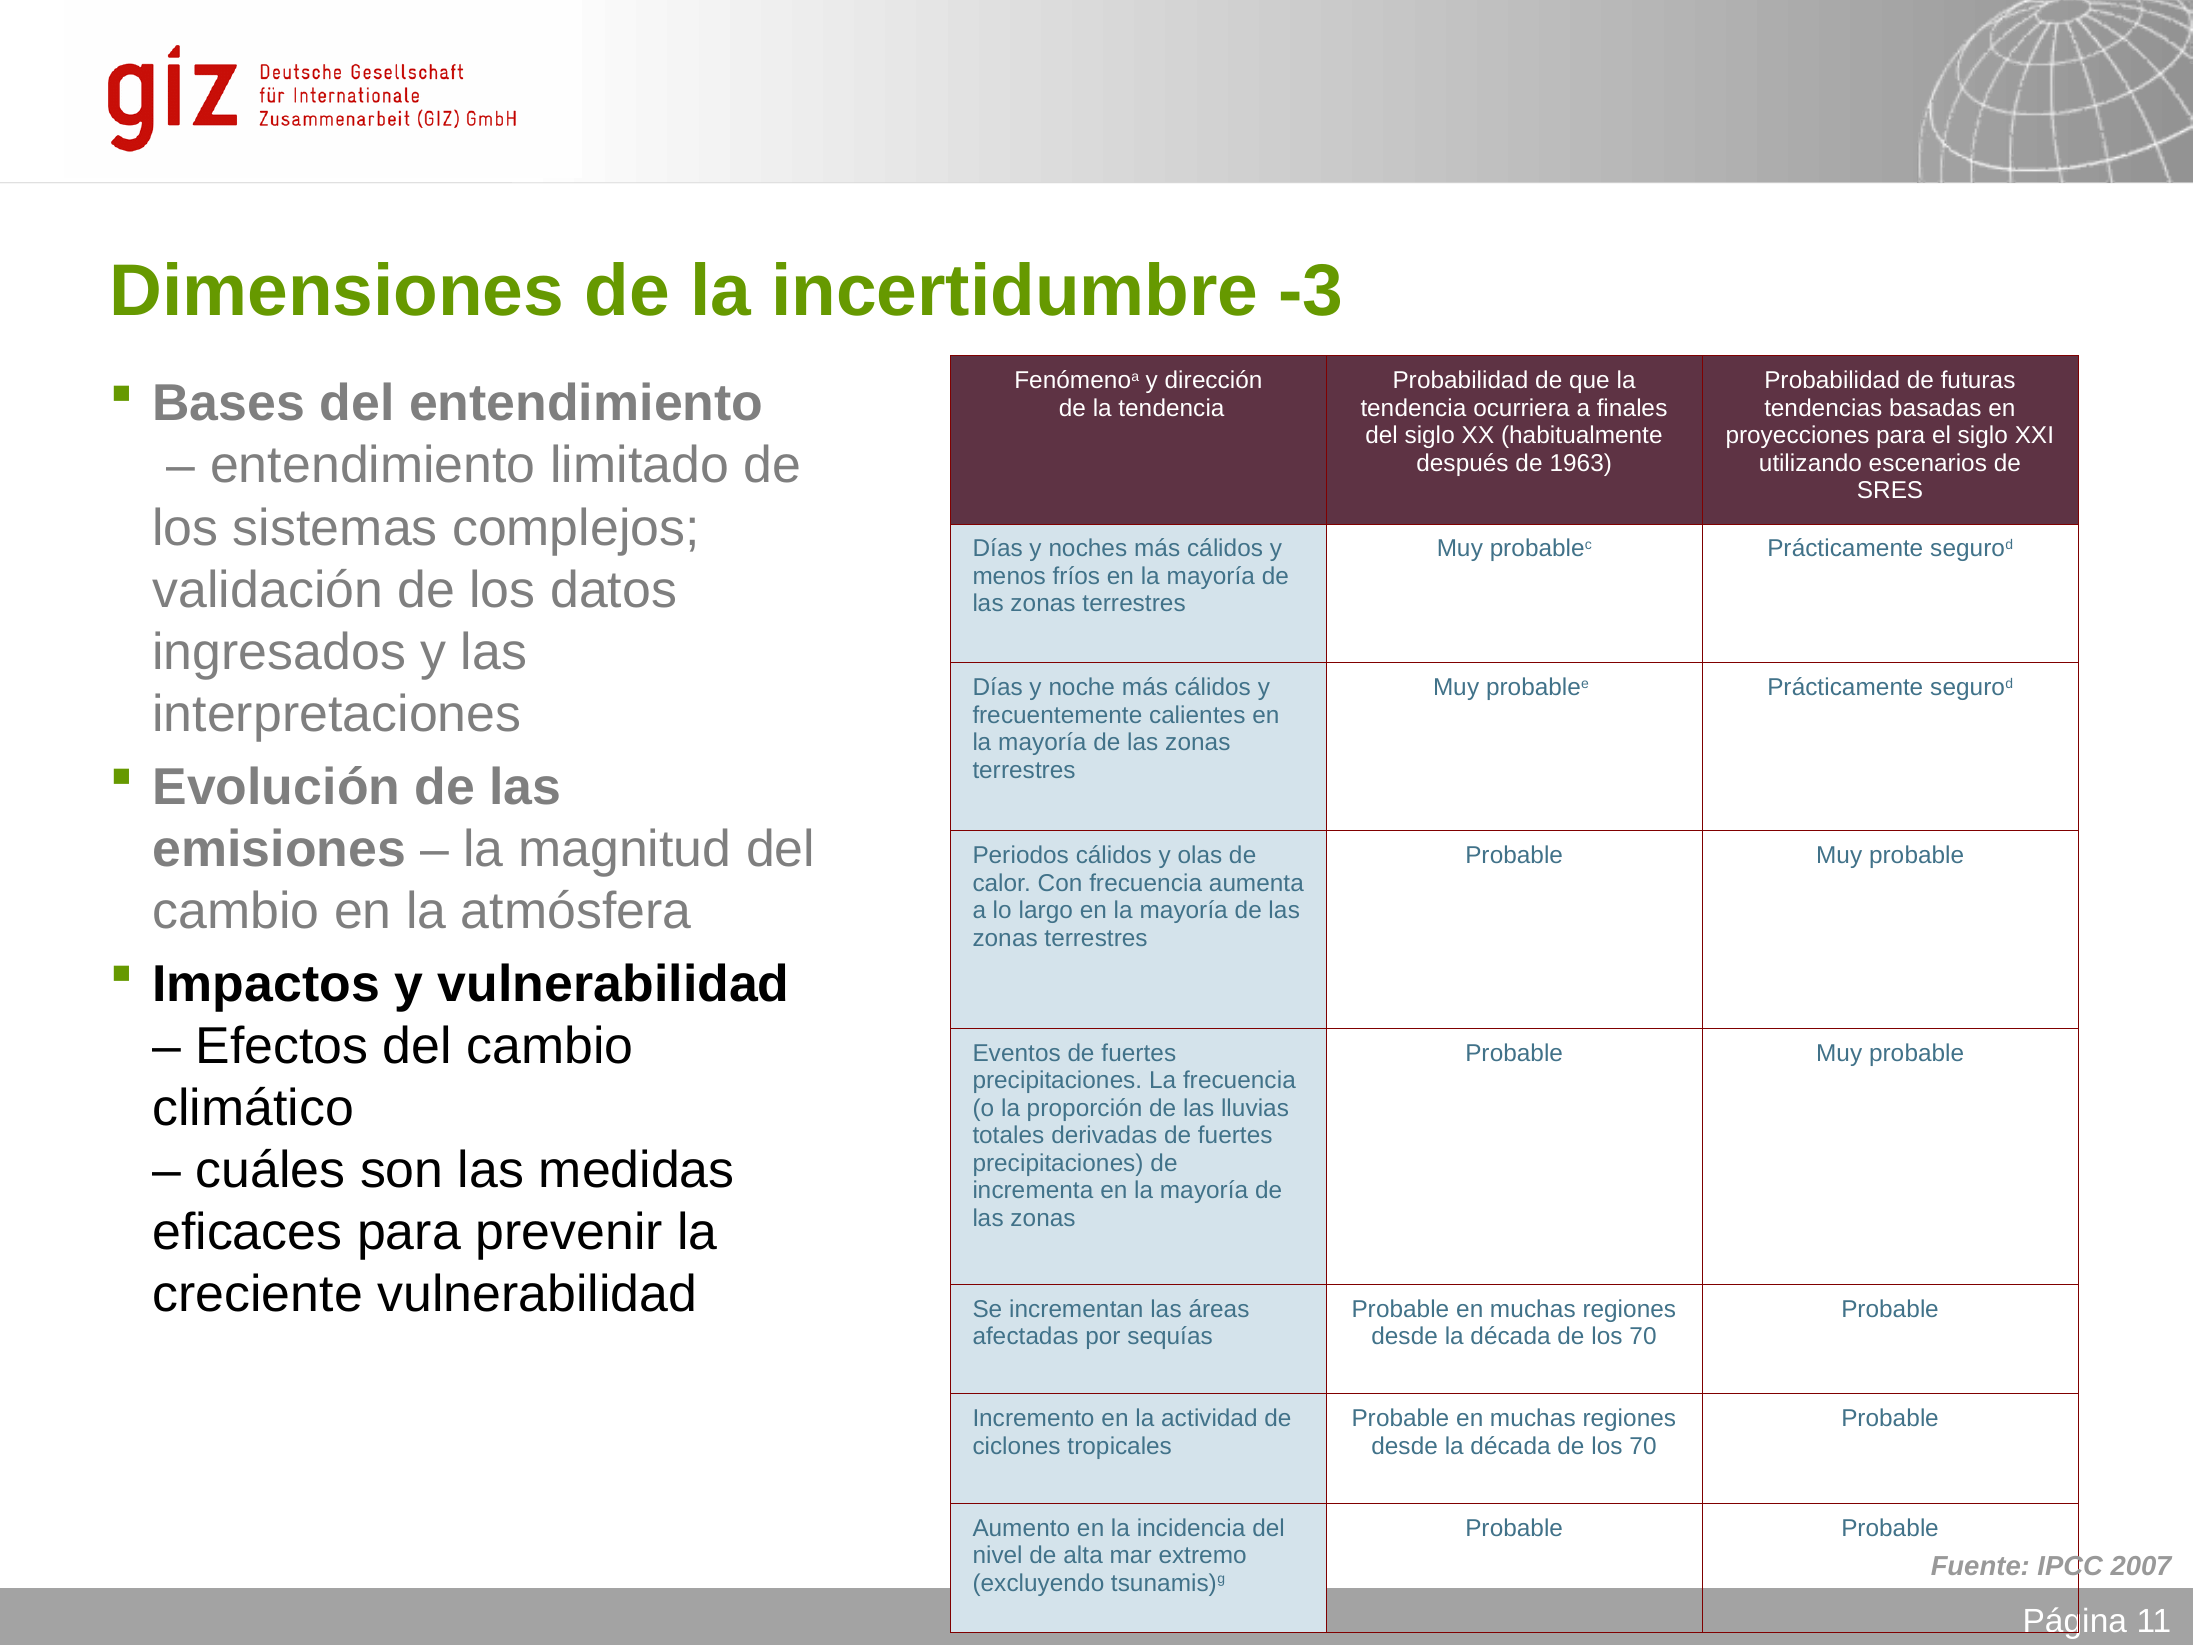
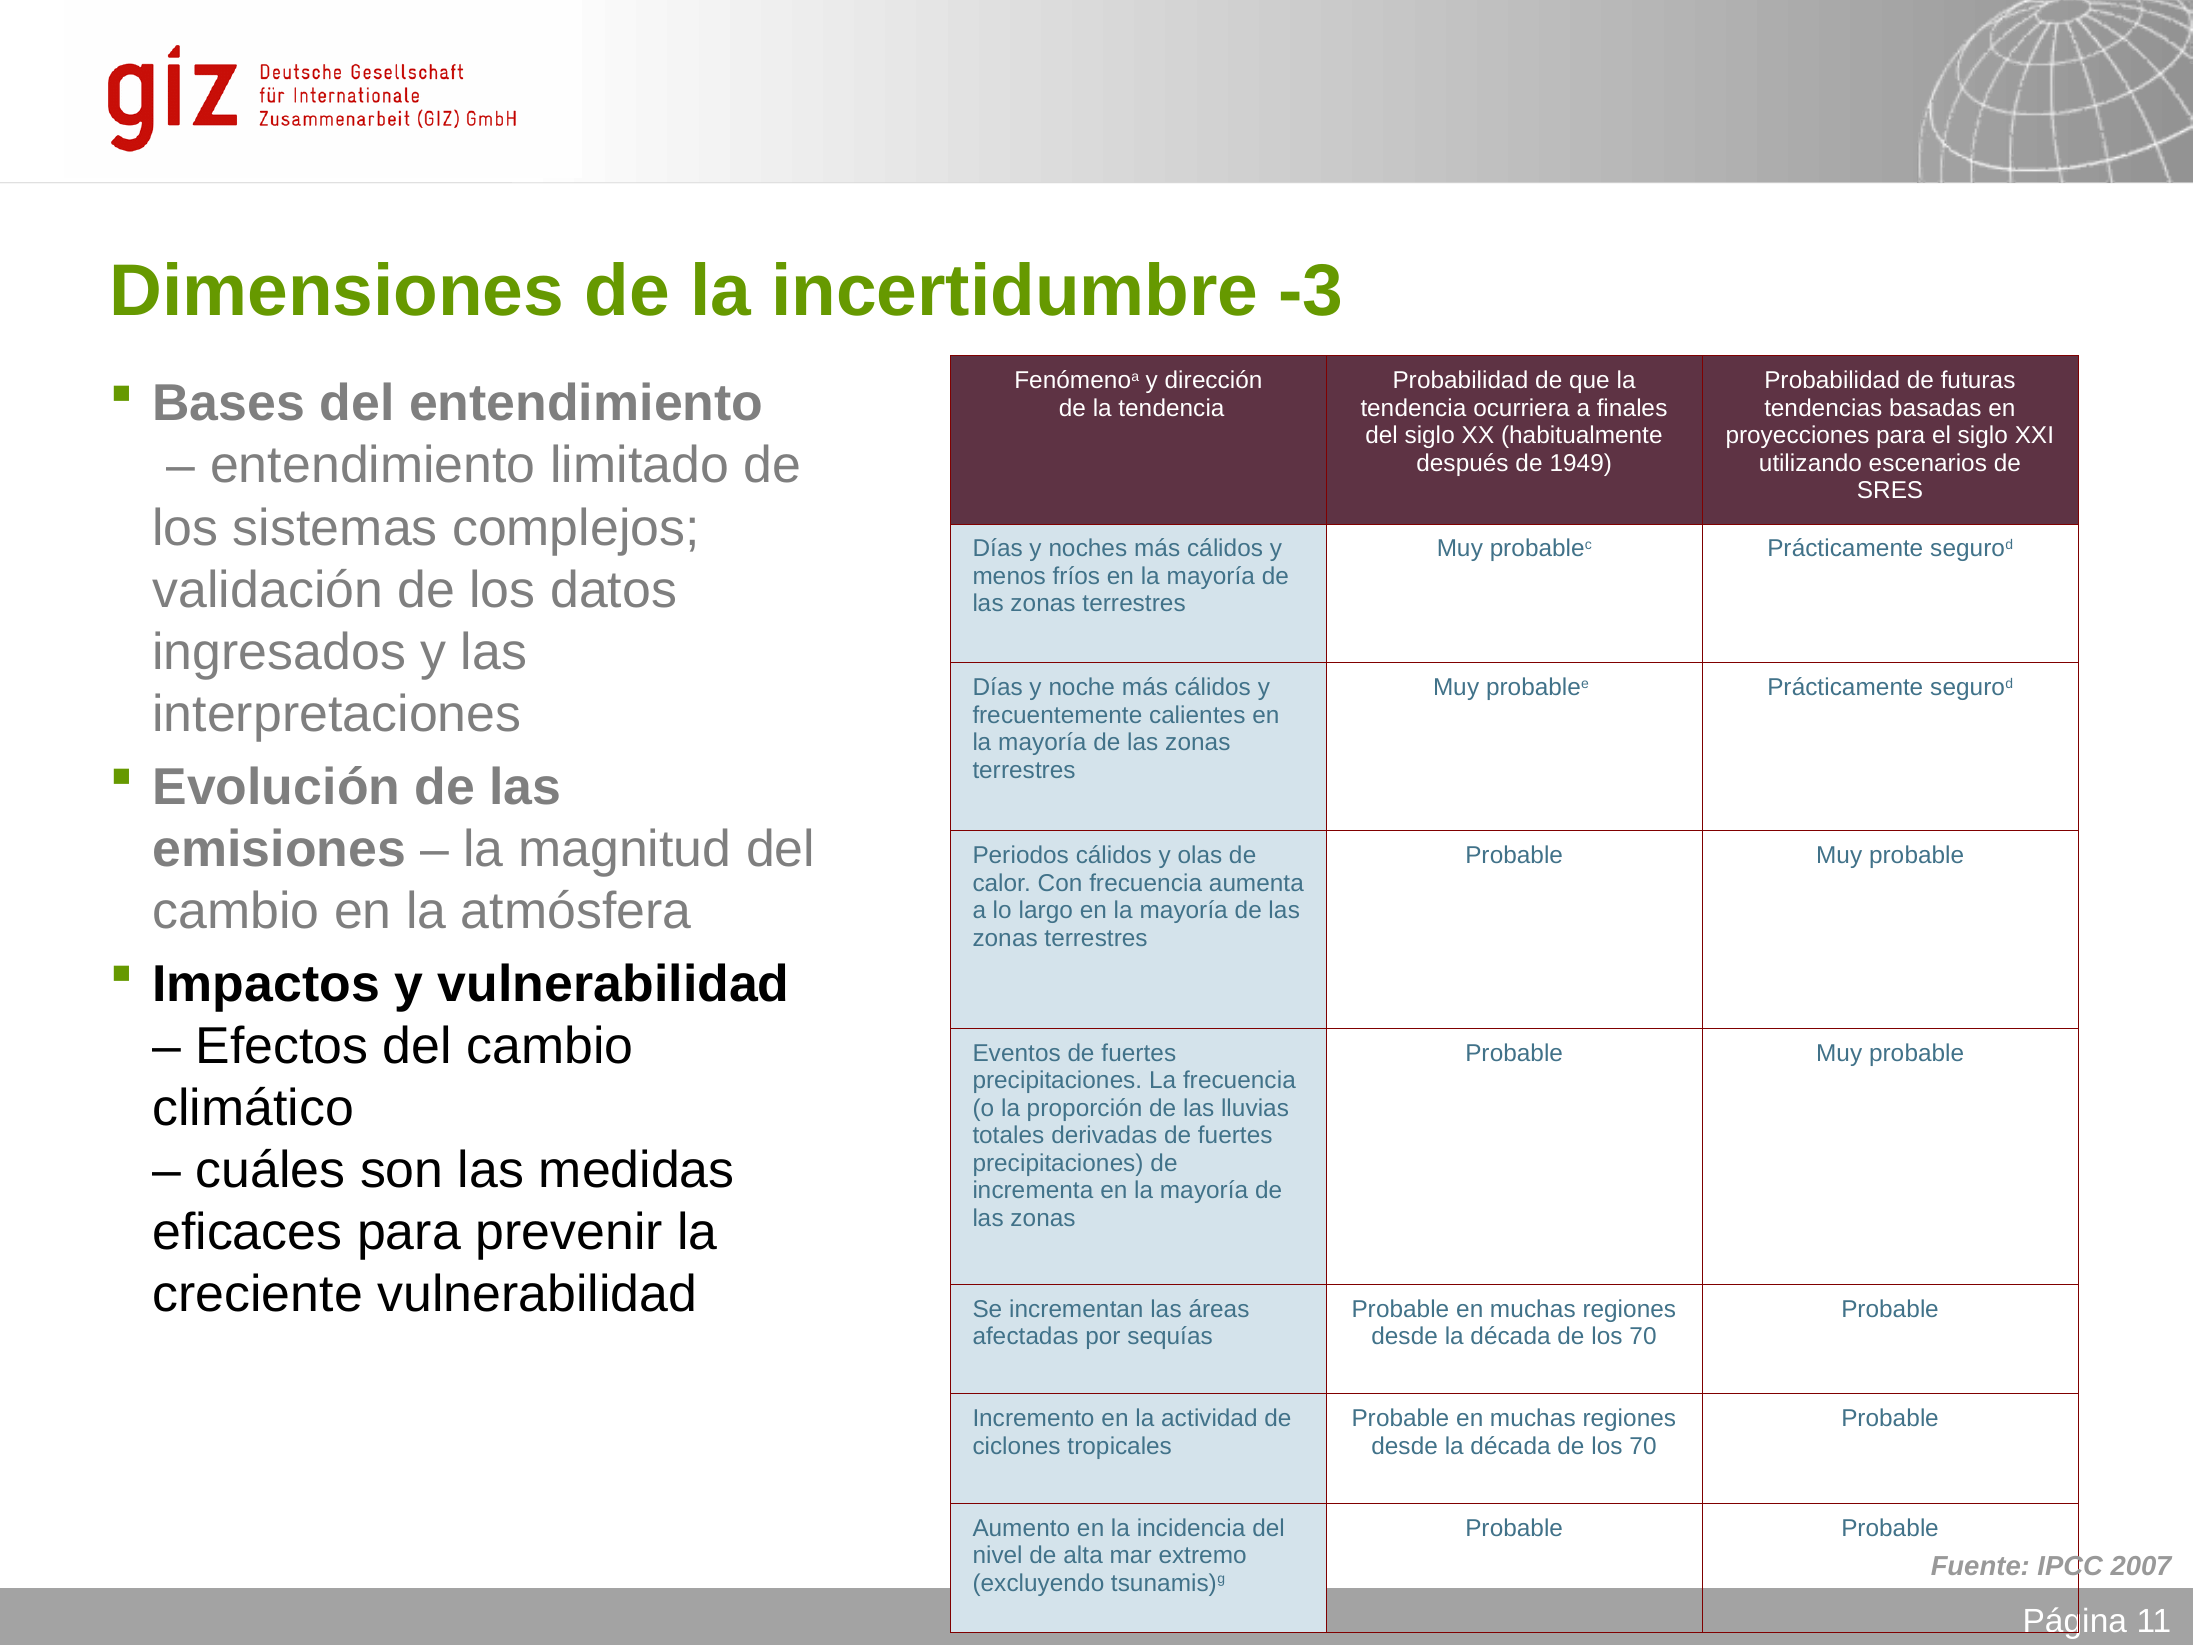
1963: 1963 -> 1949 (1581, 463)
